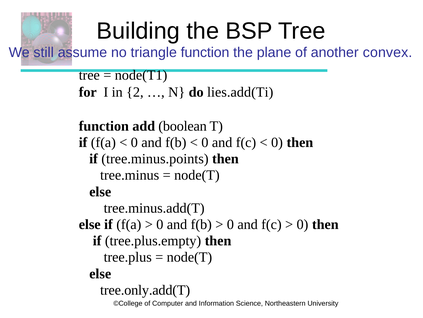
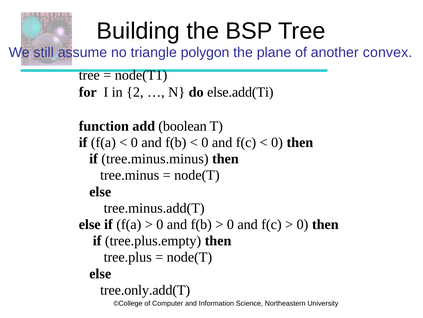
triangle function: function -> polygon (205, 52)
lies.add(Ti: lies.add(Ti -> else.add(Ti (240, 92)
tree.minus.points: tree.minus.points -> tree.minus.minus (155, 159)
